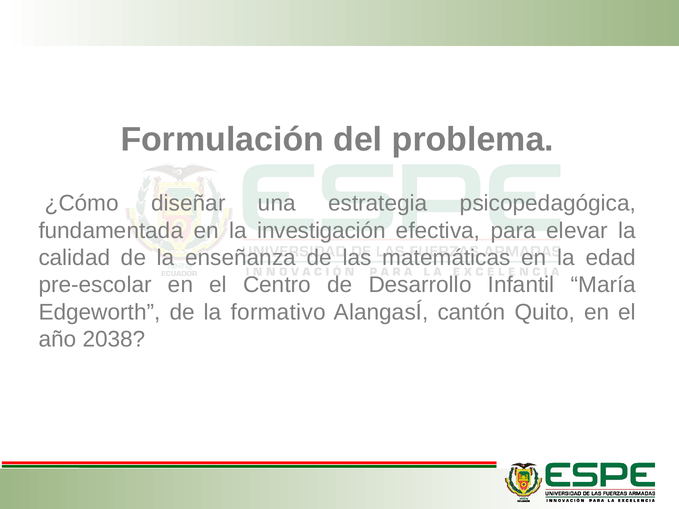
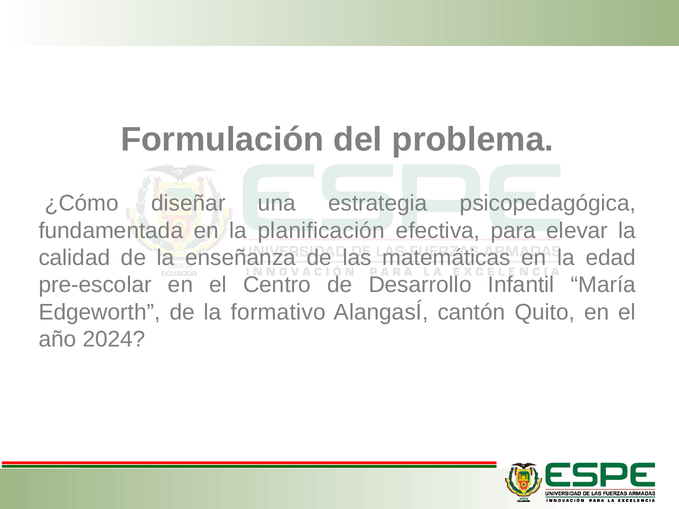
investigación: investigación -> planificación (321, 231)
2038: 2038 -> 2024 (114, 339)
